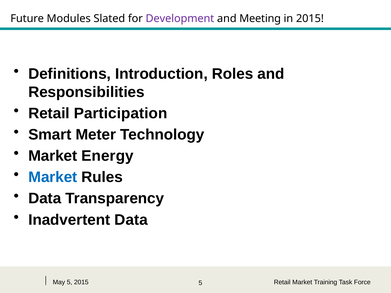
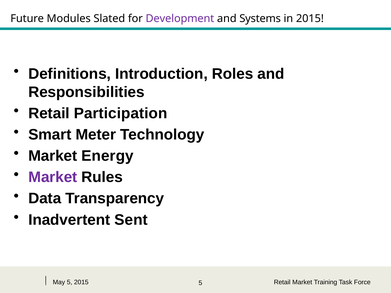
Meeting: Meeting -> Systems (260, 19)
Market colour: blue -> purple (53, 177)
Inadvertent Data: Data -> Sent (131, 220)
